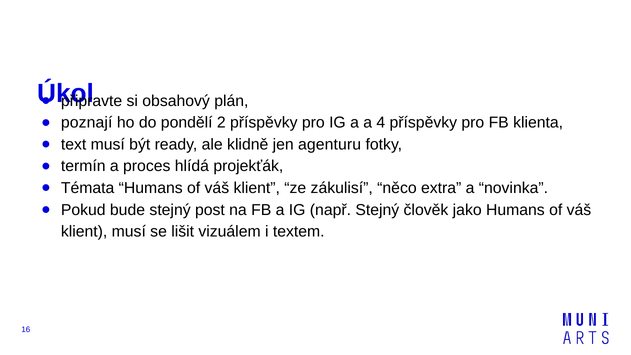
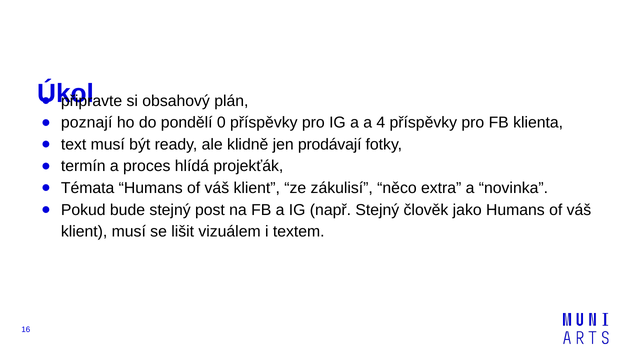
2: 2 -> 0 (221, 123)
agenturu: agenturu -> prodávají (330, 144)
